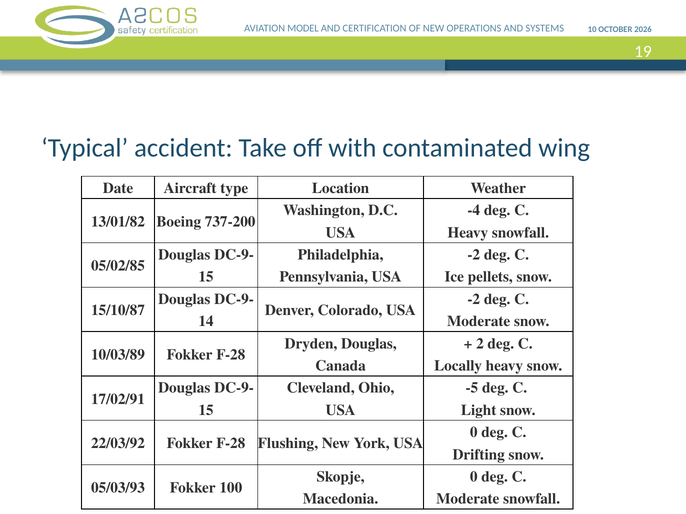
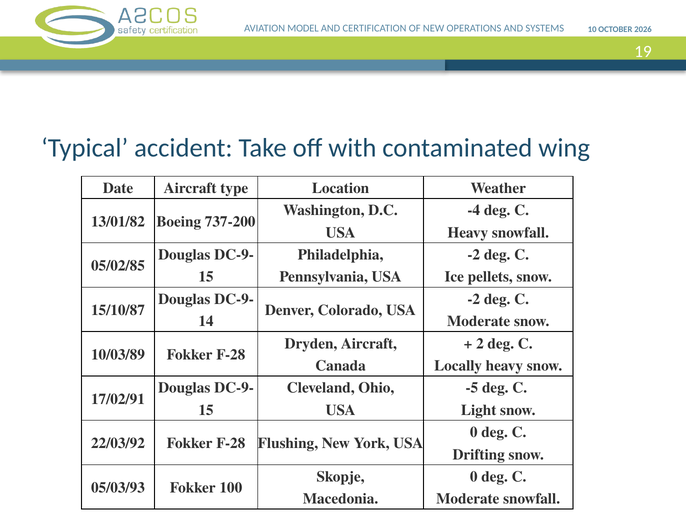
Dryden Douglas: Douglas -> Aircraft (369, 344)
